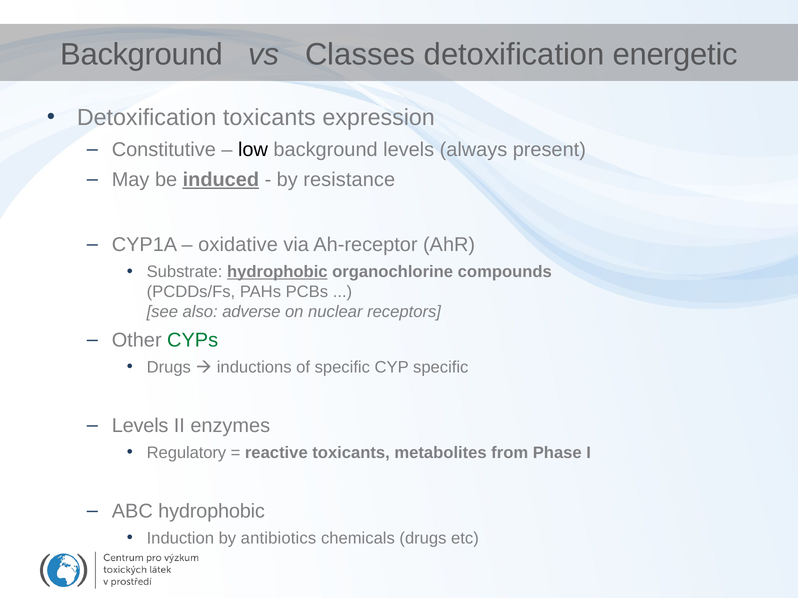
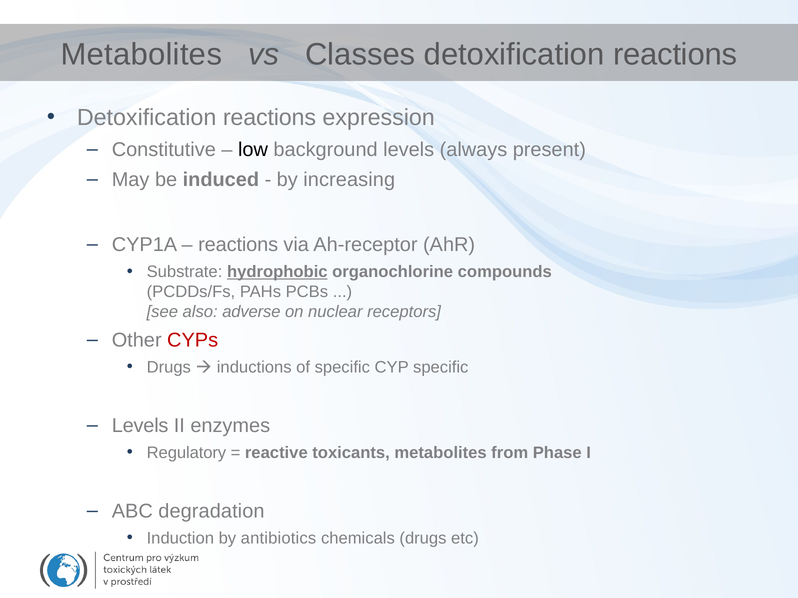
Background: Background -> Metabolites (141, 55)
energetic: energetic -> reactions (675, 55)
toxicants: toxicants -> reactions (269, 118)
induced underline: present -> none (221, 180)
resistance: resistance -> increasing (349, 180)
oxidative: oxidative -> reactions (238, 245)
CYPs colour: green -> red (193, 340)
ABC hydrophobic: hydrophobic -> degradation (211, 511)
